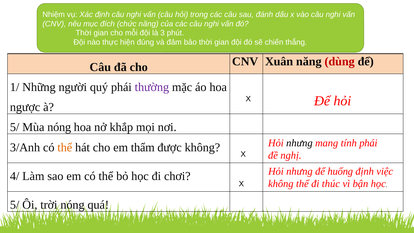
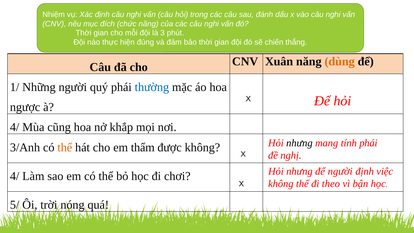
dùng colour: red -> orange (340, 61)
thường colour: purple -> blue (152, 87)
5/: 5/ -> 4/ (15, 127)
Mùa nóng: nóng -> cũng (59, 127)
để huống: huống -> người (340, 171)
thúc: thúc -> theo (331, 184)
